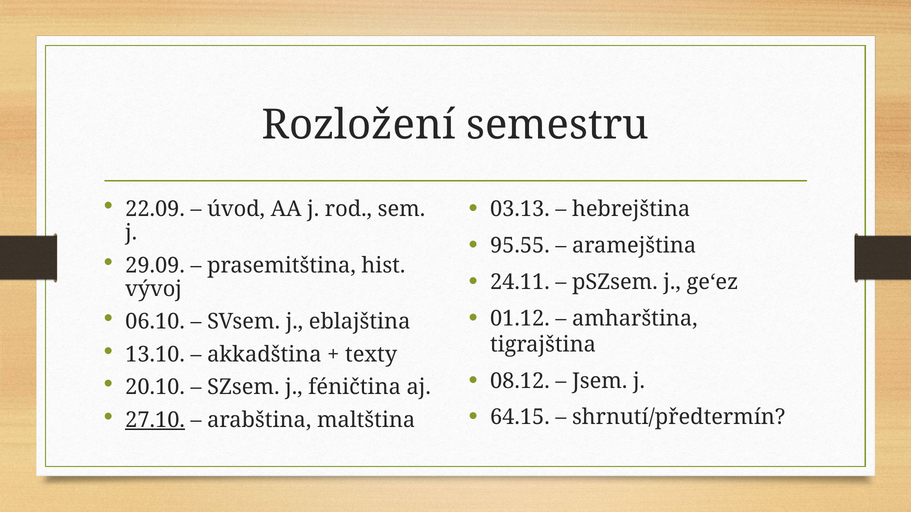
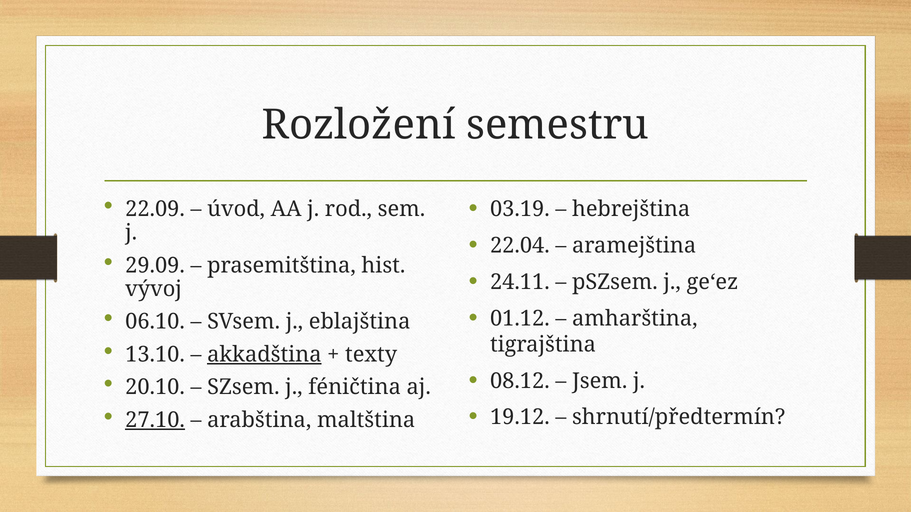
03.13: 03.13 -> 03.19 (520, 209)
95.55: 95.55 -> 22.04 (520, 246)
akkadština underline: none -> present (264, 355)
64.15: 64.15 -> 19.12 (520, 418)
